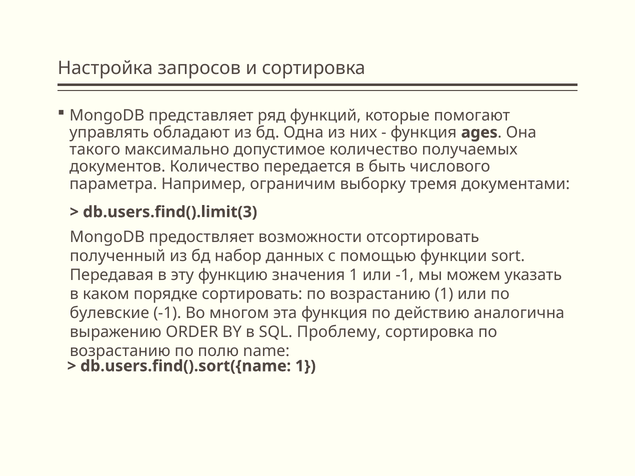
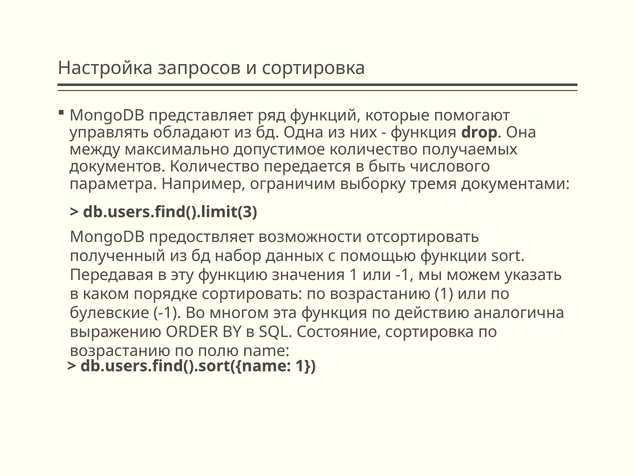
ages: ages -> drop (479, 133)
такого: такого -> между (95, 150)
Проблему: Проблему -> Состояние (339, 332)
